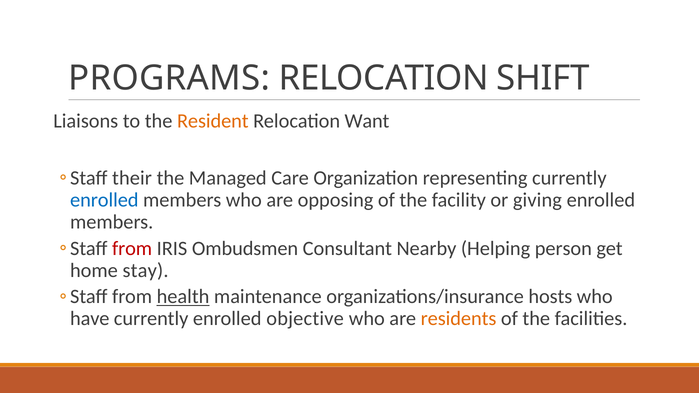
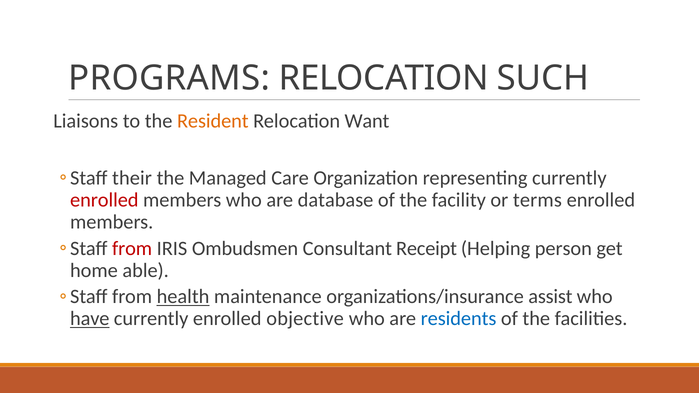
SHIFT: SHIFT -> SUCH (543, 78)
enrolled colour: blue -> red (104, 200)
opposing: opposing -> database (336, 200)
giving: giving -> terms (537, 200)
Nearby: Nearby -> Receipt (427, 248)
stay: stay -> able (146, 270)
hosts: hosts -> assist (550, 297)
have underline: none -> present (90, 319)
residents colour: orange -> blue (459, 319)
